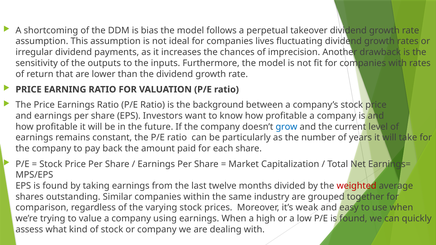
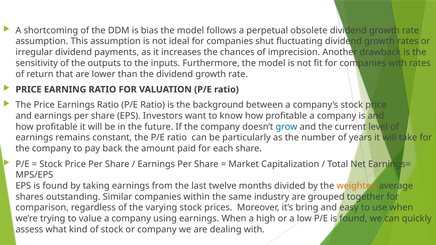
takeover: takeover -> obsolete (309, 30)
lives: lives -> shut (265, 41)
weighted colour: red -> orange (357, 186)
weak: weak -> bring (307, 208)
